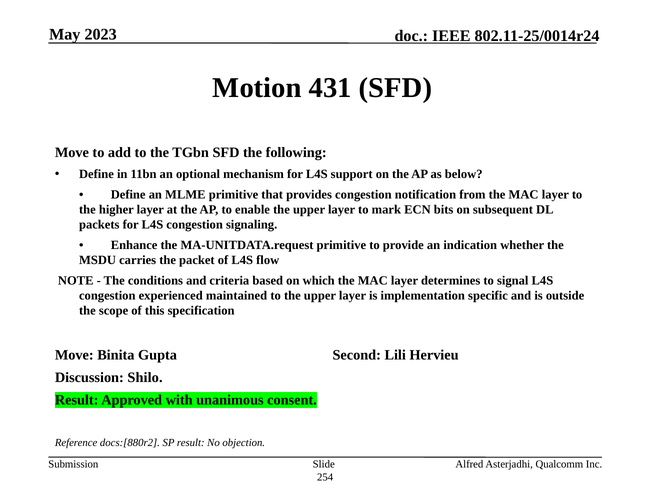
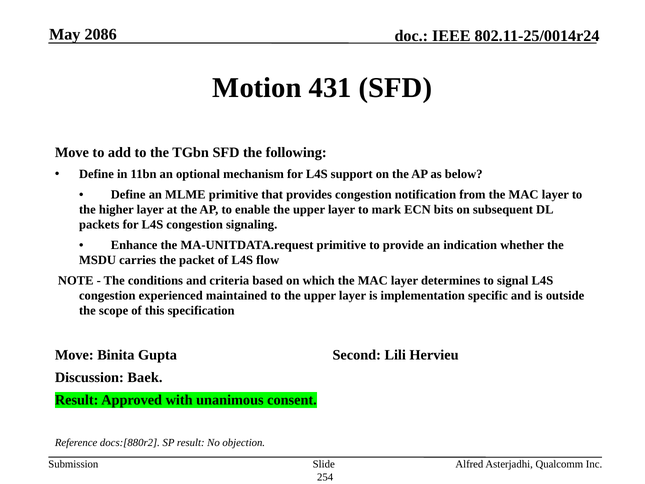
2023: 2023 -> 2086 (101, 34)
Shilo: Shilo -> Baek (145, 377)
